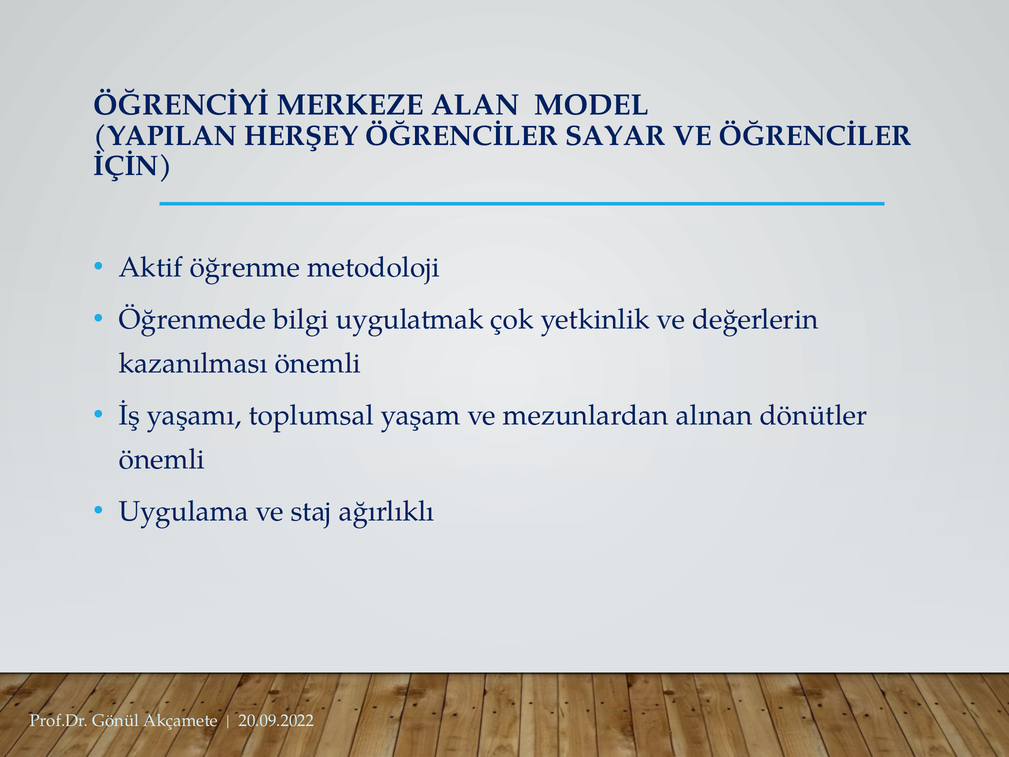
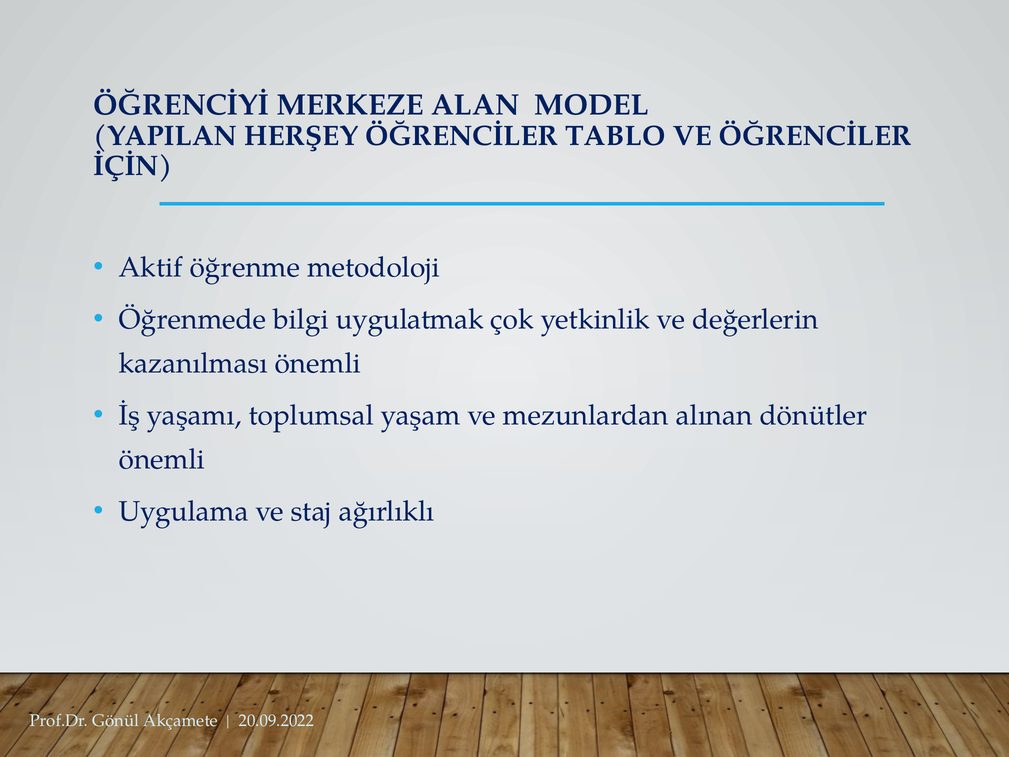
SAYAR: SAYAR -> TABLO (615, 136)
